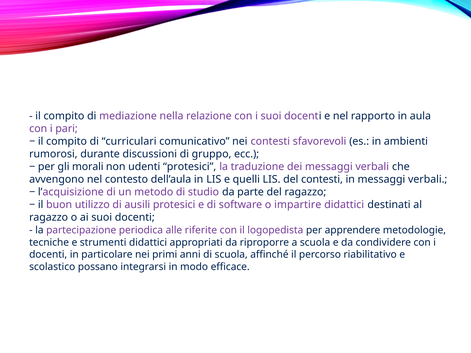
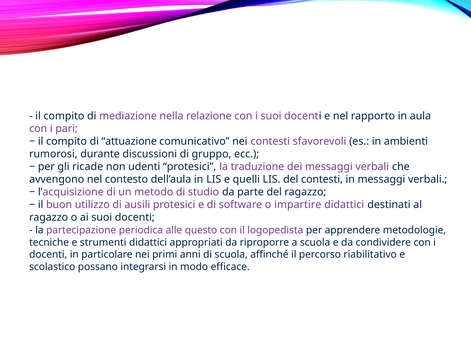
curriculari: curriculari -> attuazione (129, 141)
morali: morali -> ricade (88, 167)
riferite: riferite -> questo (201, 230)
